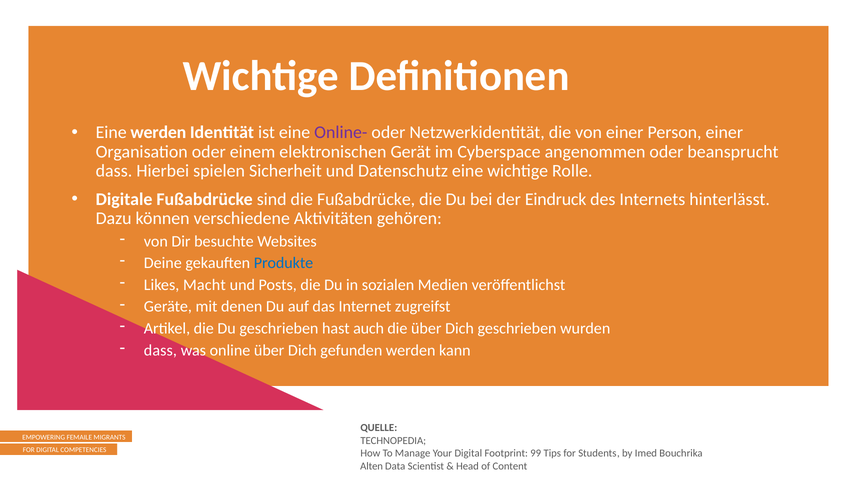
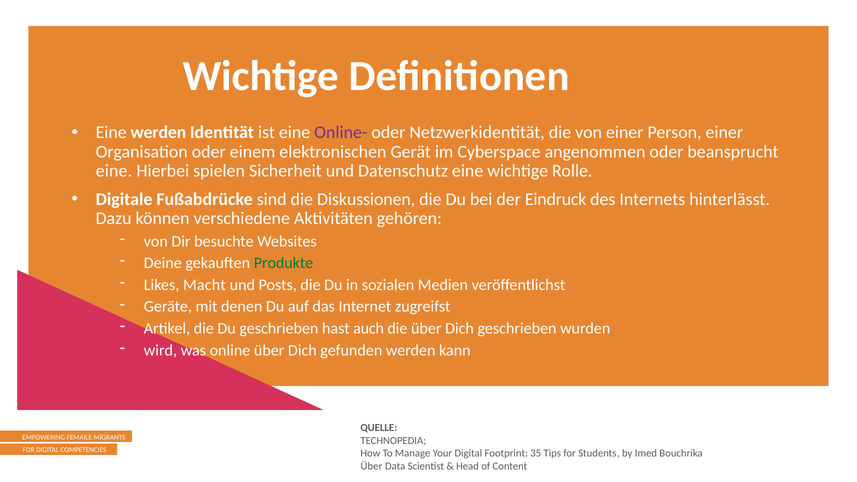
dass: dass -> eine (114, 171)
die Fußabdrücke: Fußabdrücke -> Diskussionen (366, 199)
Produkte colour: blue -> green (284, 263)
dass: dass -> wird (160, 350)
99: 99 -> 35 (536, 453)
Alten: Alten -> Über (371, 466)
